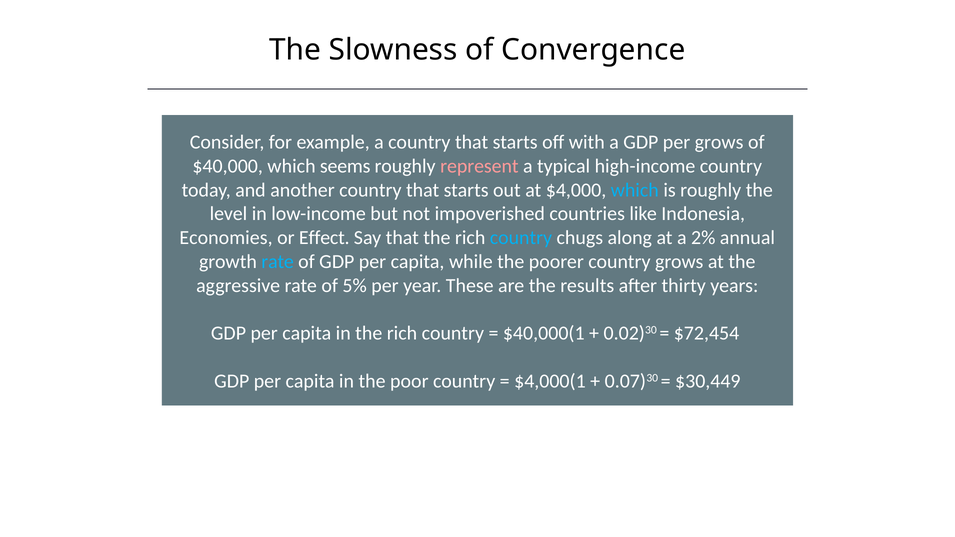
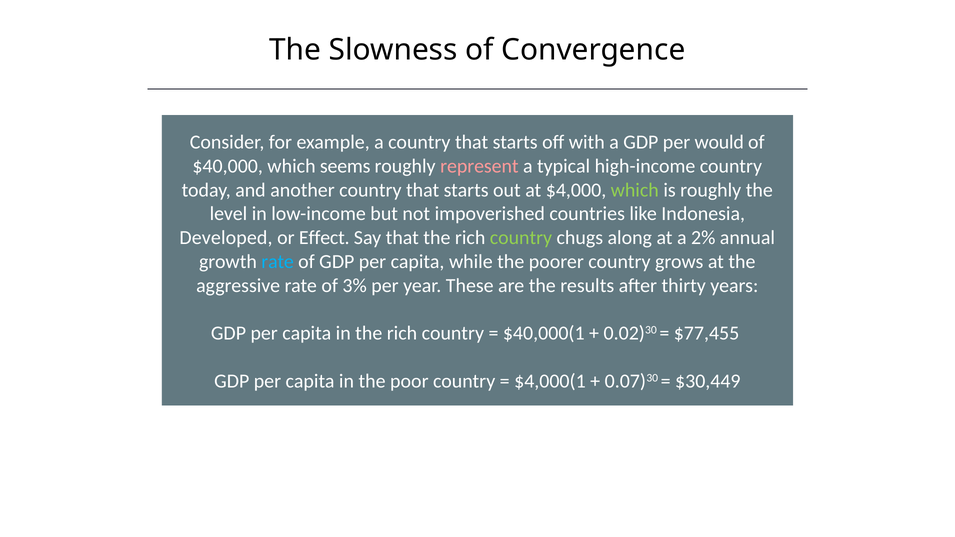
per grows: grows -> would (719, 142)
which colour: light blue -> light green (635, 190)
Economies: Economies -> Developed (226, 238)
country colour: light blue -> light green (521, 238)
5%: 5% -> 3% (355, 286)
$72,454: $72,454 -> $77,455 (707, 333)
